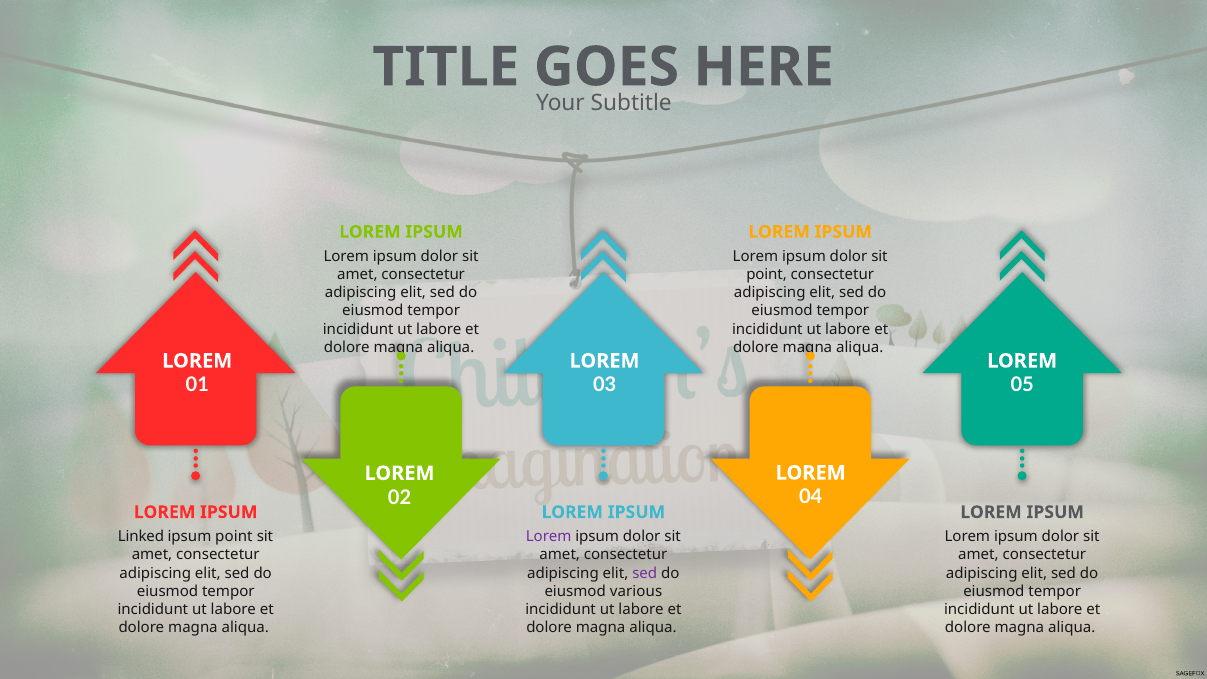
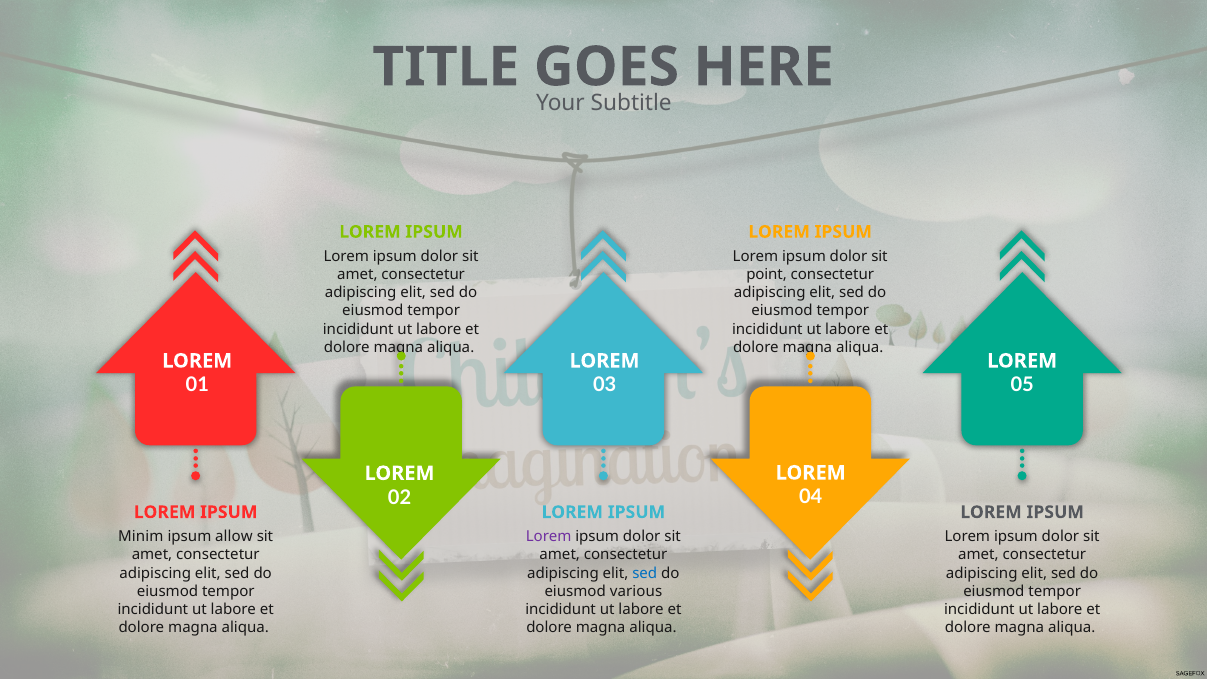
Linked: Linked -> Minim (141, 537)
ipsum point: point -> allow (234, 537)
sed colour: purple -> blue (645, 573)
